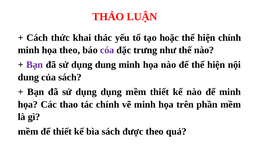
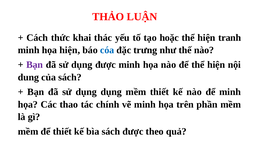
hiện chính: chính -> tranh (230, 38)
họa theo: theo -> hiện (70, 50)
cóa colour: purple -> blue (107, 50)
dụng dung: dung -> được (106, 65)
